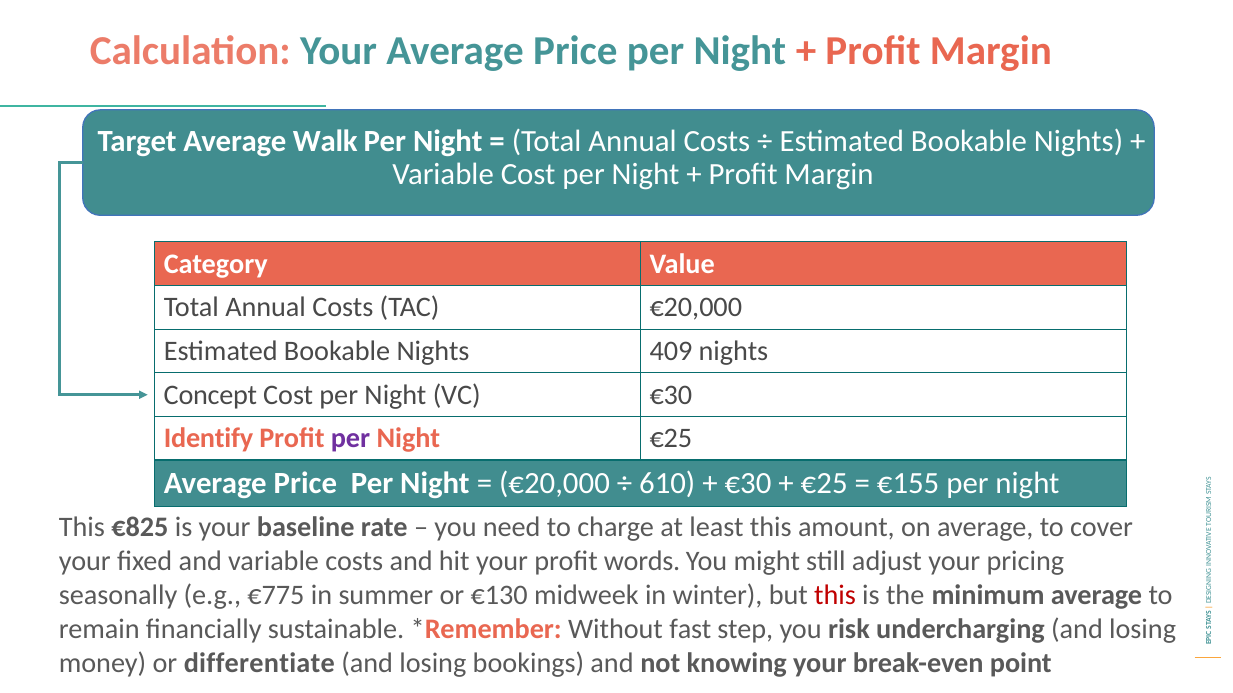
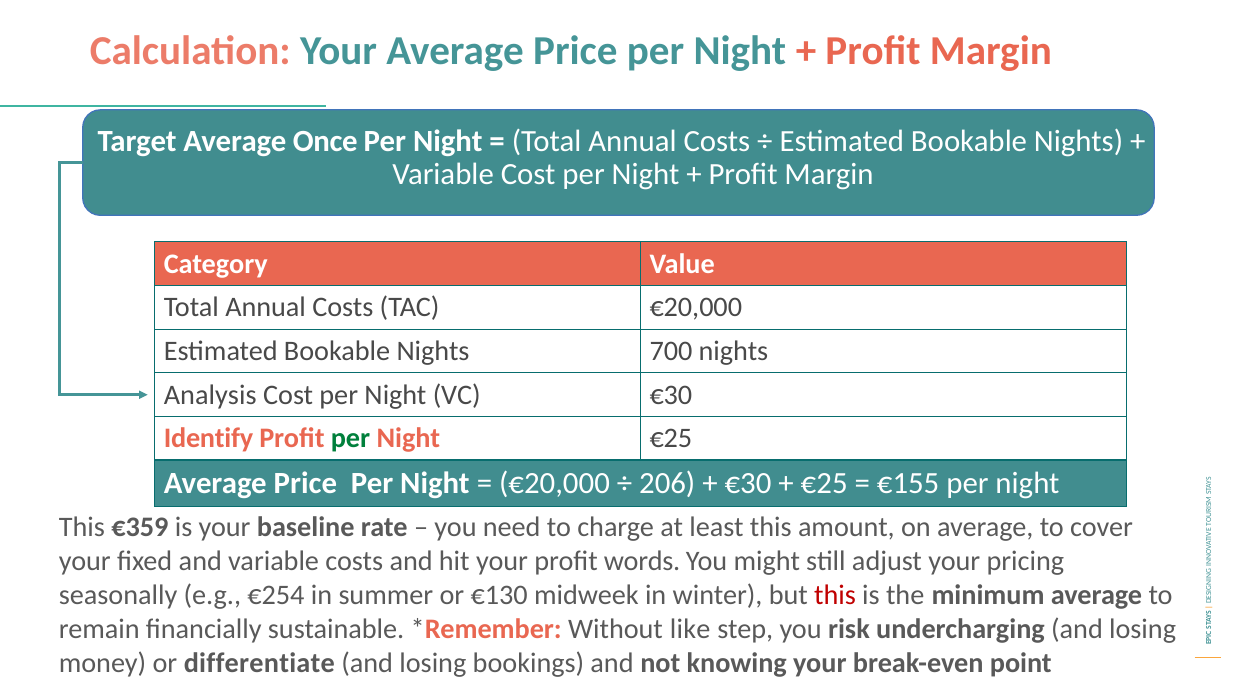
Walk: Walk -> Once (325, 142)
409: 409 -> 700 (671, 352)
Concept: Concept -> Analysis (210, 395)
per colour: purple -> green (350, 439)
610: 610 -> 206 (667, 484)
€825: €825 -> €359 (140, 528)
€775: €775 -> €254 (276, 595)
fast: fast -> like (690, 629)
